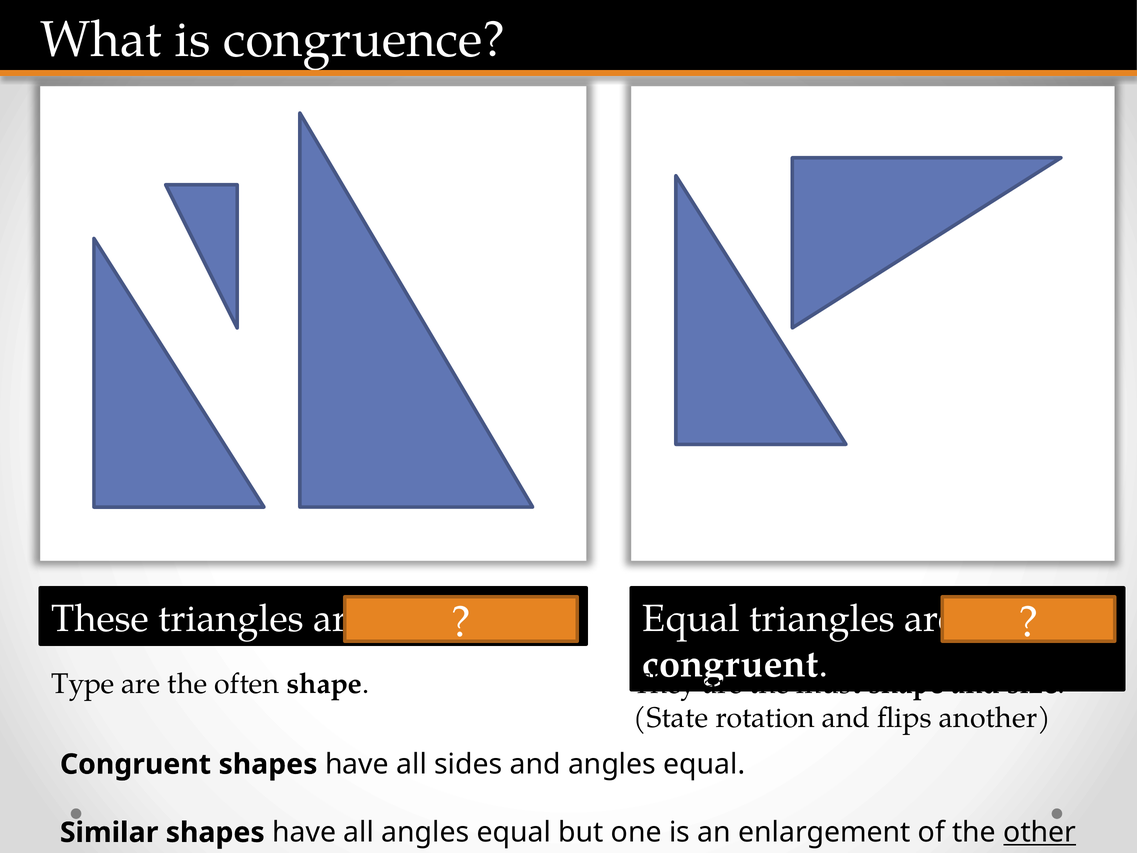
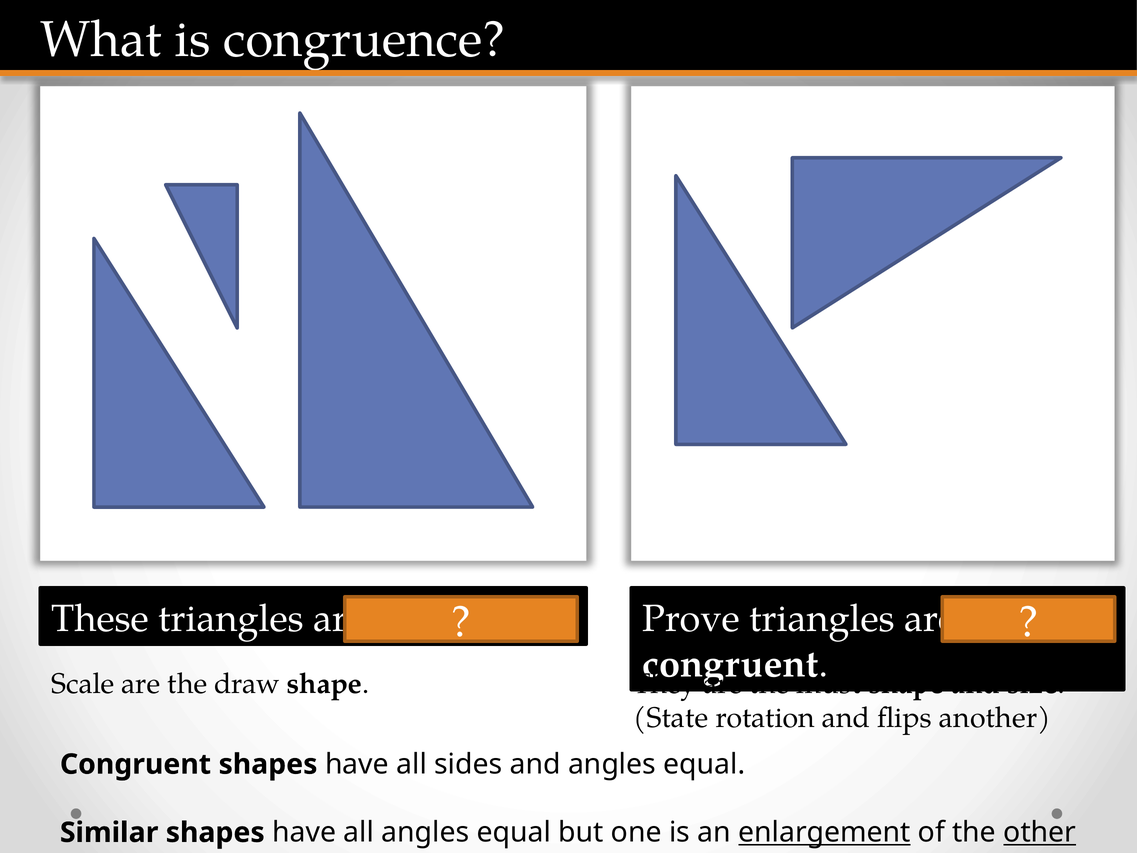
Equal: Equal -> Prove (691, 618)
Type: Type -> Scale (83, 684)
often: often -> draw (247, 684)
enlargement underline: none -> present (824, 832)
